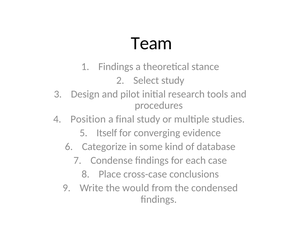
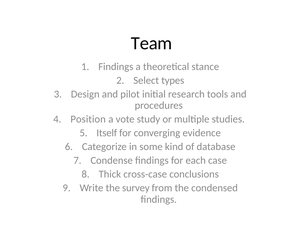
Select study: study -> types (173, 80)
final: final -> vote (125, 119)
Place: Place -> Thick (110, 174)
would: would -> survey (136, 188)
